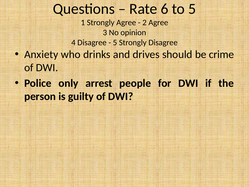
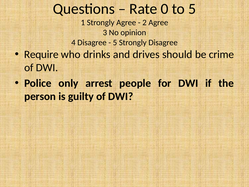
6: 6 -> 0 (165, 9)
Anxiety: Anxiety -> Require (41, 54)
